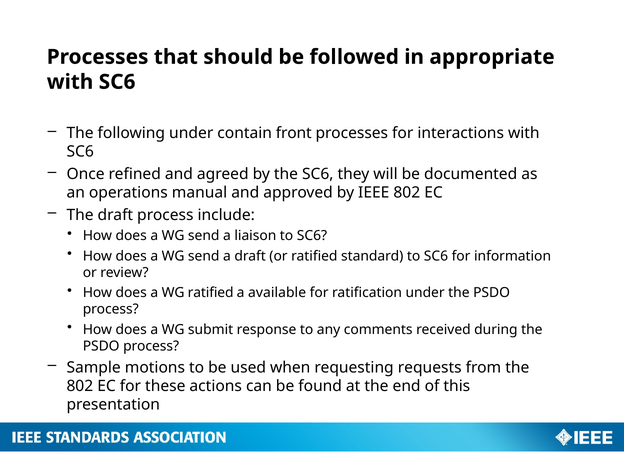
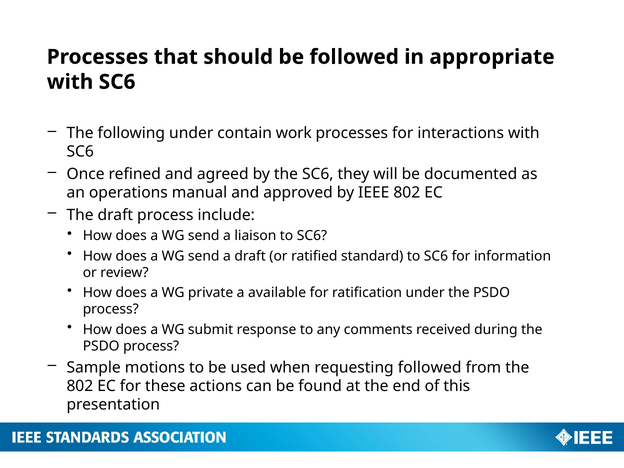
front: front -> work (294, 133)
WG ratified: ratified -> private (211, 293)
requesting requests: requests -> followed (430, 367)
